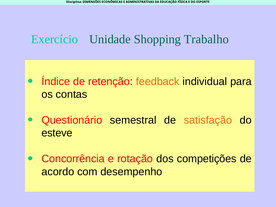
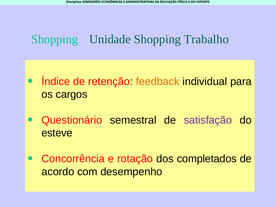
Exercício: Exercício -> Shopping (54, 39)
contas: contas -> cargos (72, 94)
satisfação colour: orange -> purple (208, 120)
competições: competições -> completados (207, 159)
